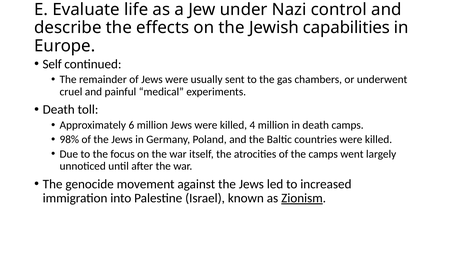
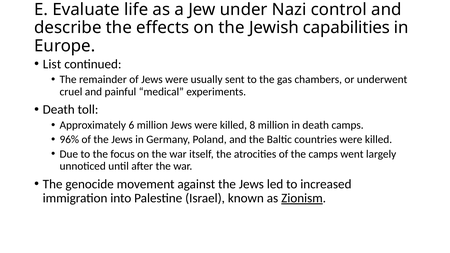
Self: Self -> List (52, 64)
4: 4 -> 8 (252, 125)
98%: 98% -> 96% (69, 140)
